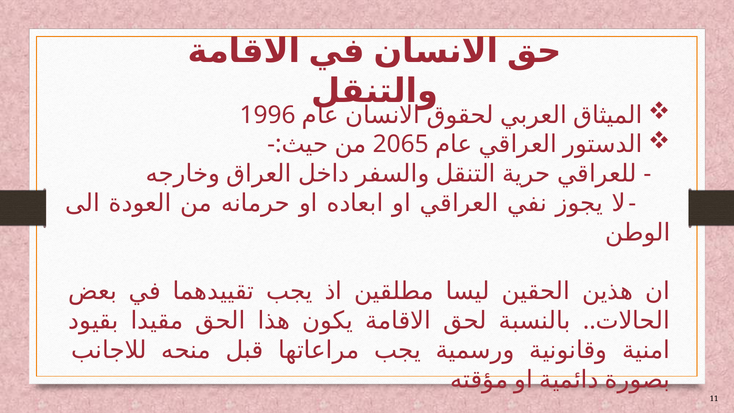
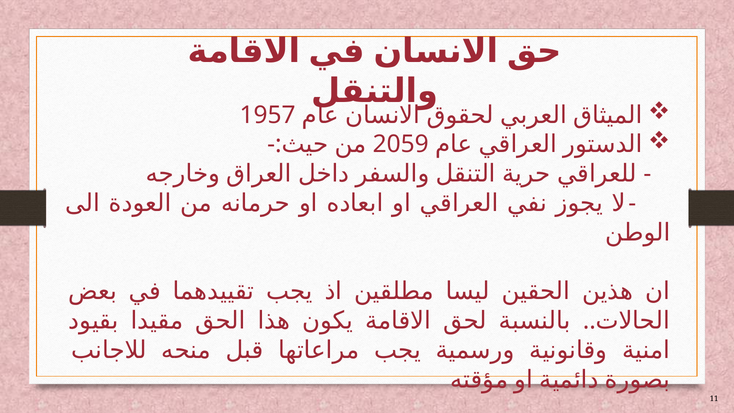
1996: 1996 -> 1957 (268, 115)
2065: 2065 -> 2059 (401, 144)
